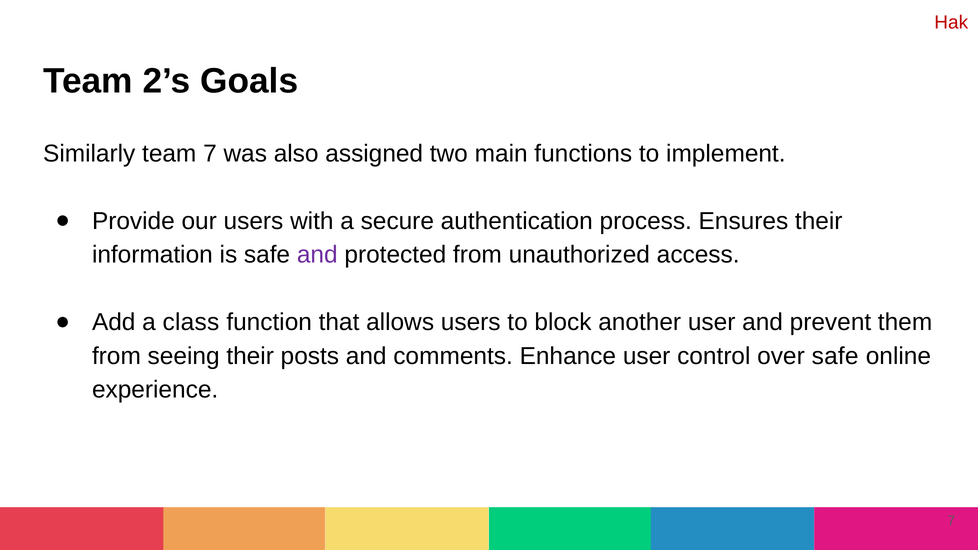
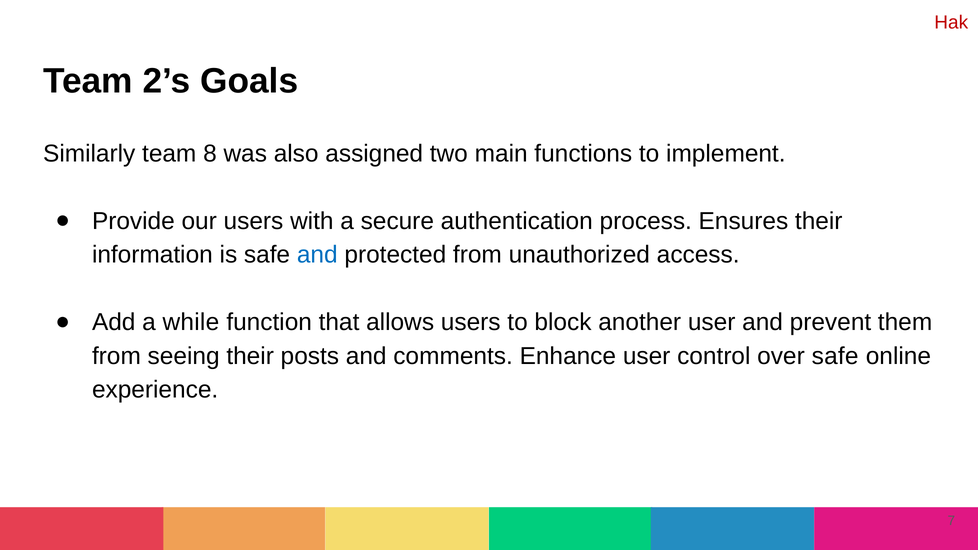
team 7: 7 -> 8 (210, 154)
and colour: purple -> blue (317, 255)
class: class -> while (191, 322)
